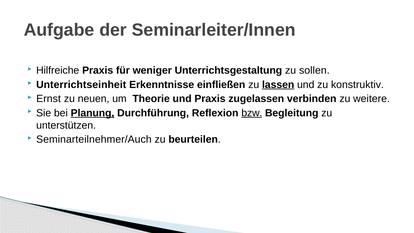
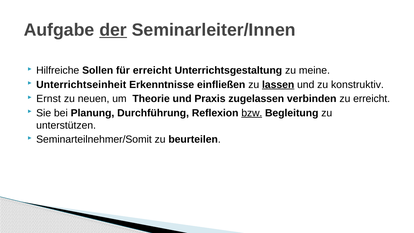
der underline: none -> present (113, 30)
Hilfreiche Praxis: Praxis -> Sollen (98, 70)
für weniger: weniger -> erreicht (152, 70)
sollen: sollen -> meine (314, 70)
zu weitere: weitere -> erreicht (372, 99)
Planung underline: present -> none (93, 113)
Seminarteilnehmer/Auch: Seminarteilnehmer/Auch -> Seminarteilnehmer/Somit (94, 139)
